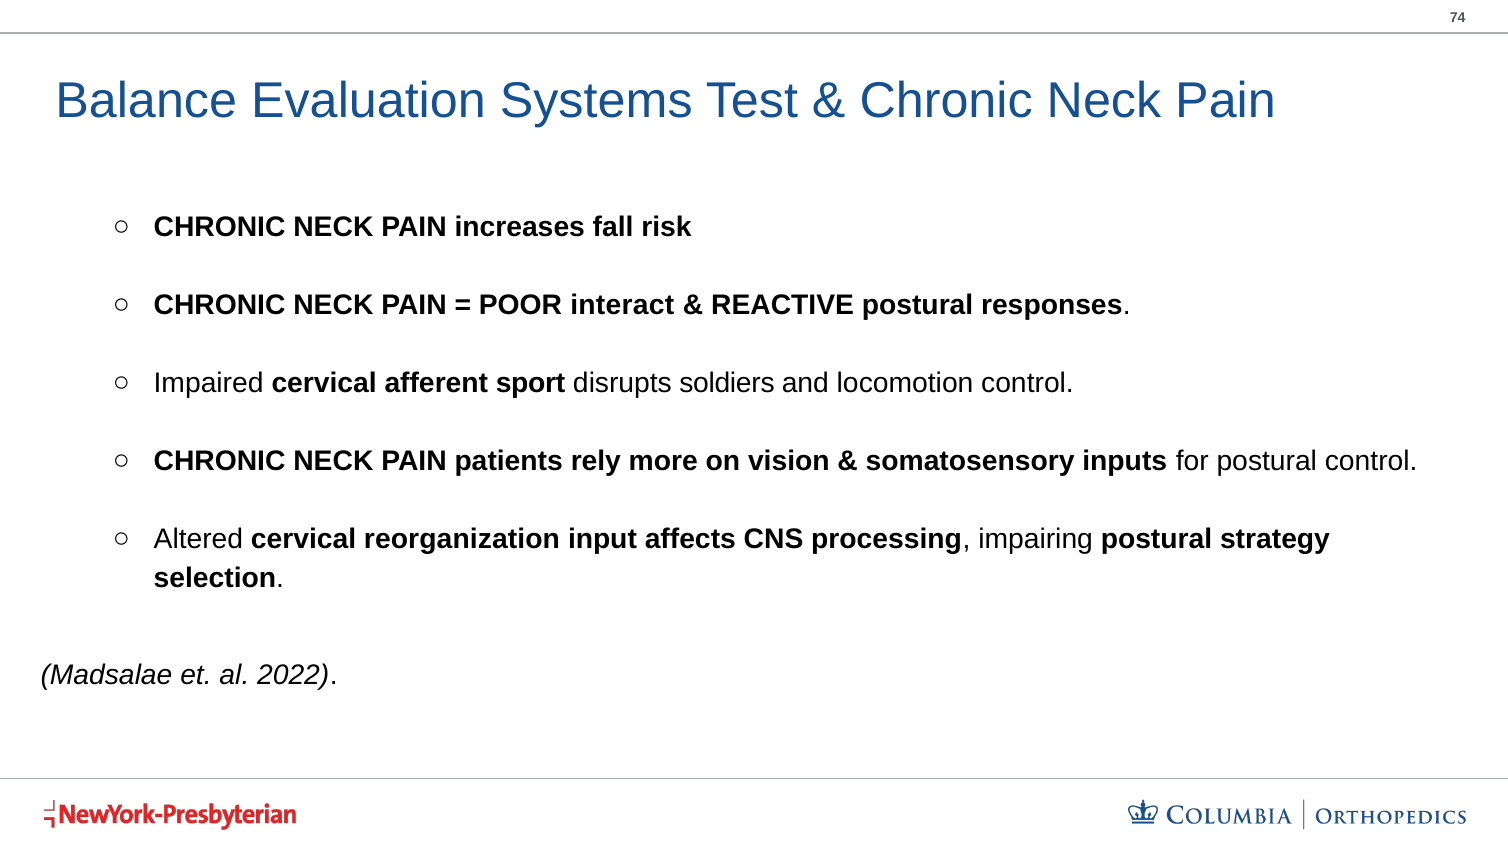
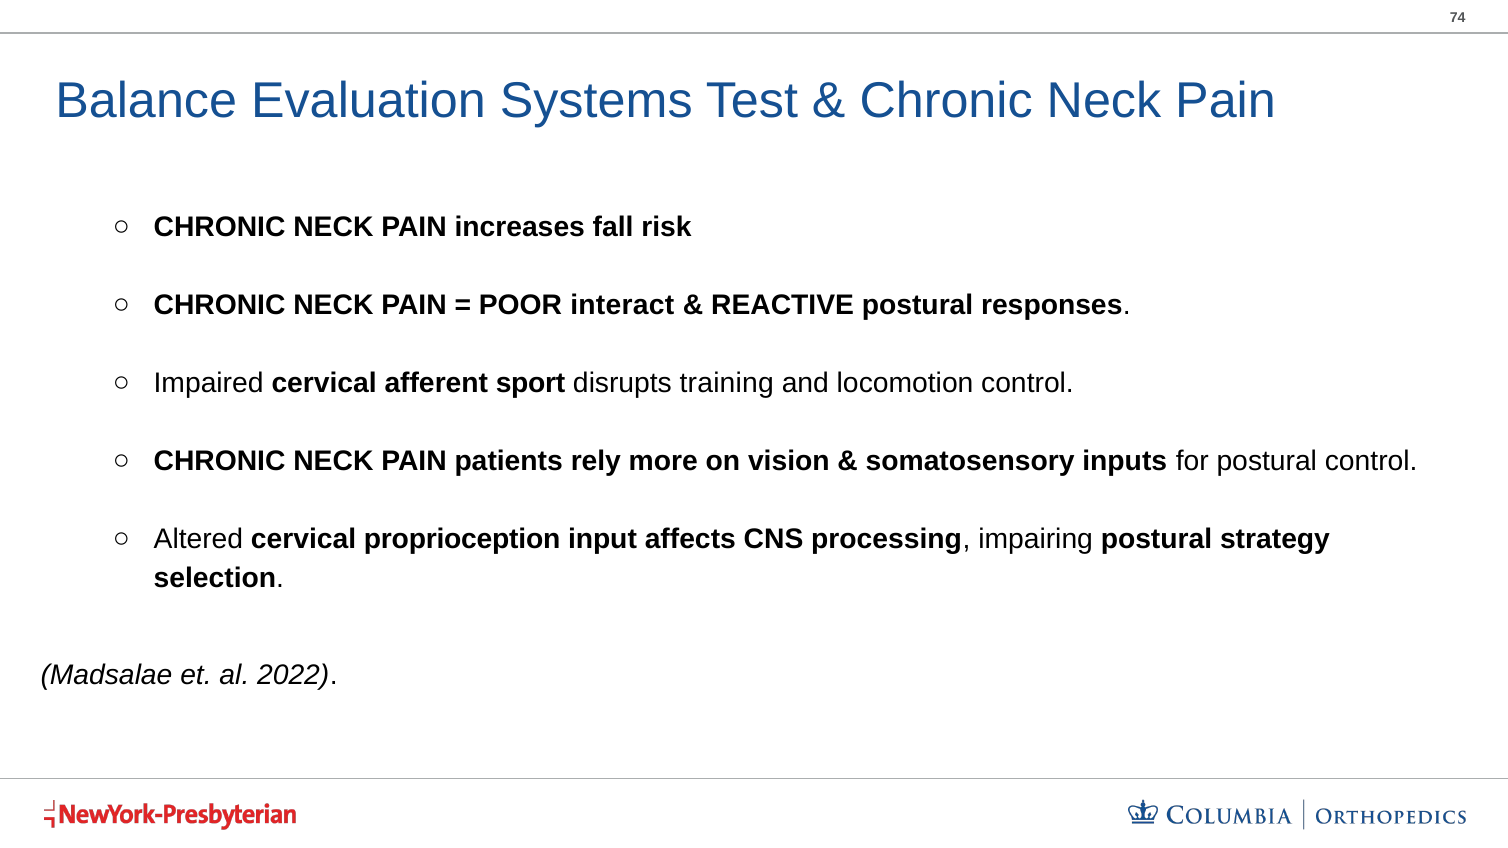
soldiers: soldiers -> training (727, 383)
reorganization: reorganization -> proprioception (462, 540)
